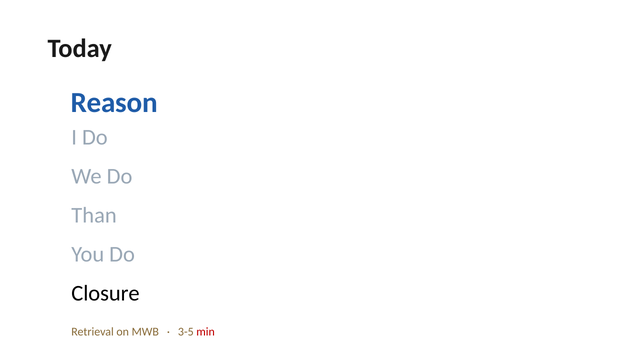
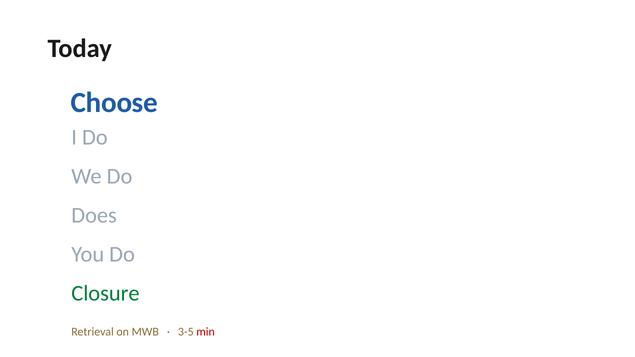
Reason: Reason -> Choose (114, 103)
Than: Than -> Does (94, 216)
Closure colour: black -> green (105, 294)
